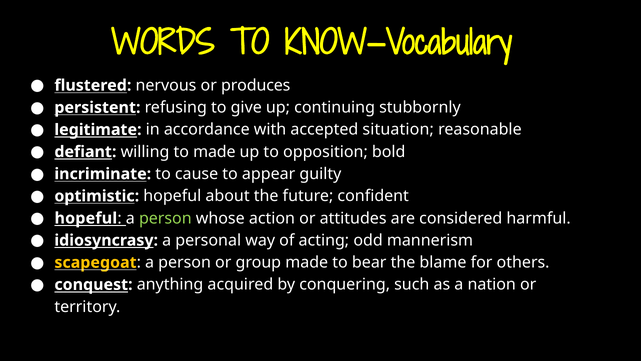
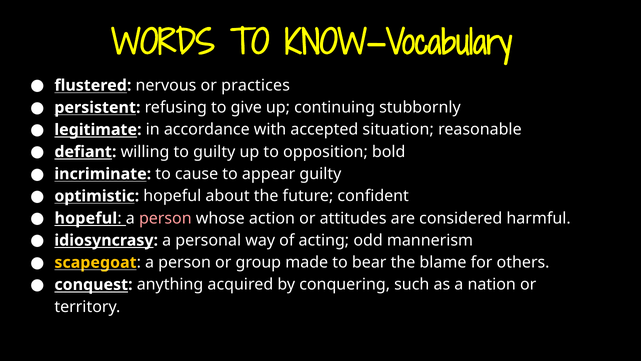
produces: produces -> practices (256, 85)
to made: made -> guilty (214, 152)
person colour: light green -> pink (165, 218)
